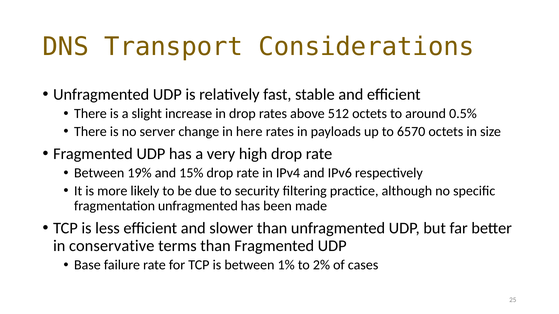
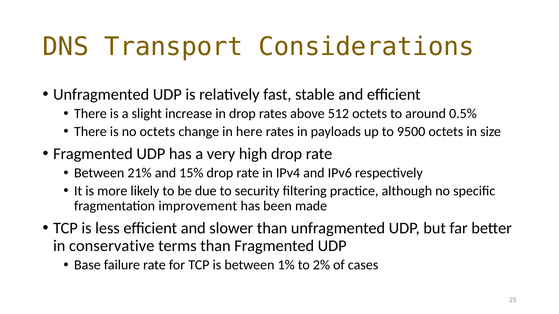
no server: server -> octets (157, 132)
6570: 6570 -> 9500 (411, 132)
19%: 19% -> 21% (140, 173)
fragmentation unfragmented: unfragmented -> improvement (198, 206)
